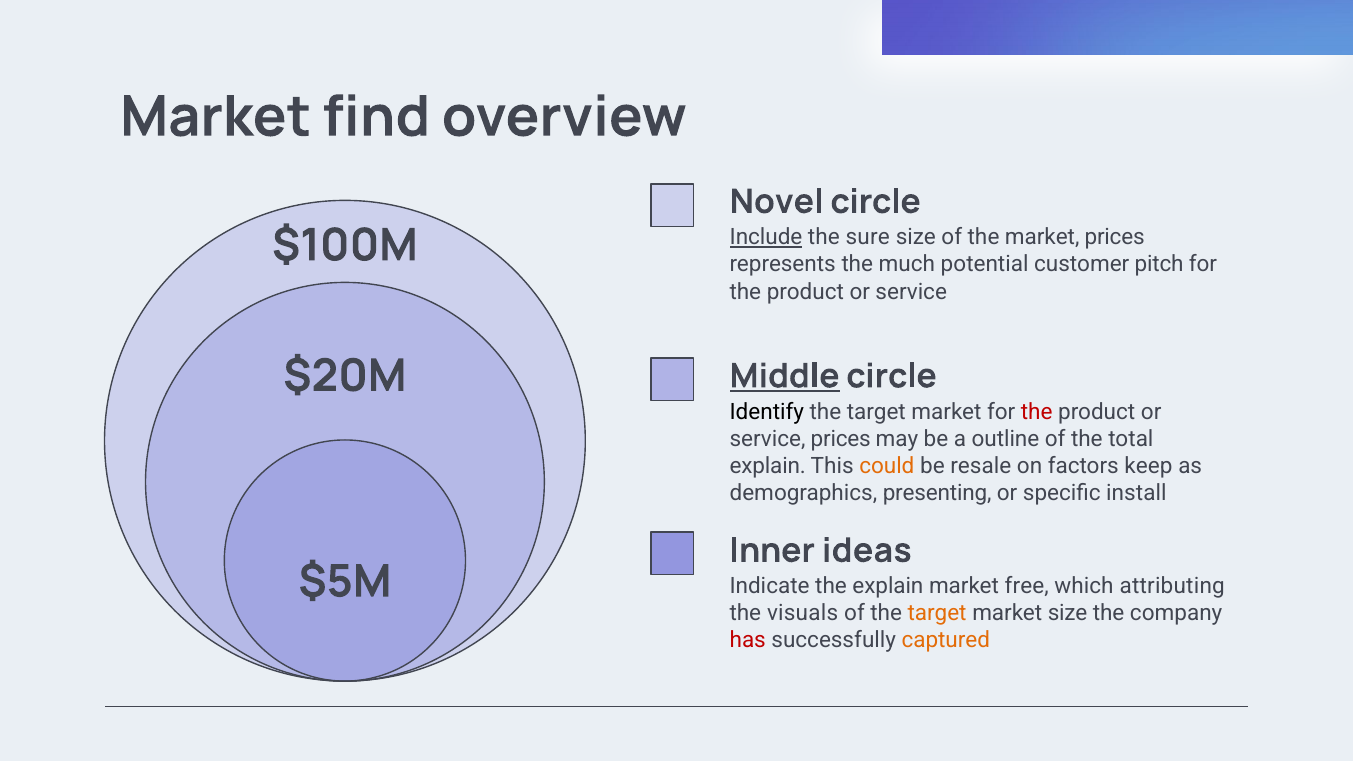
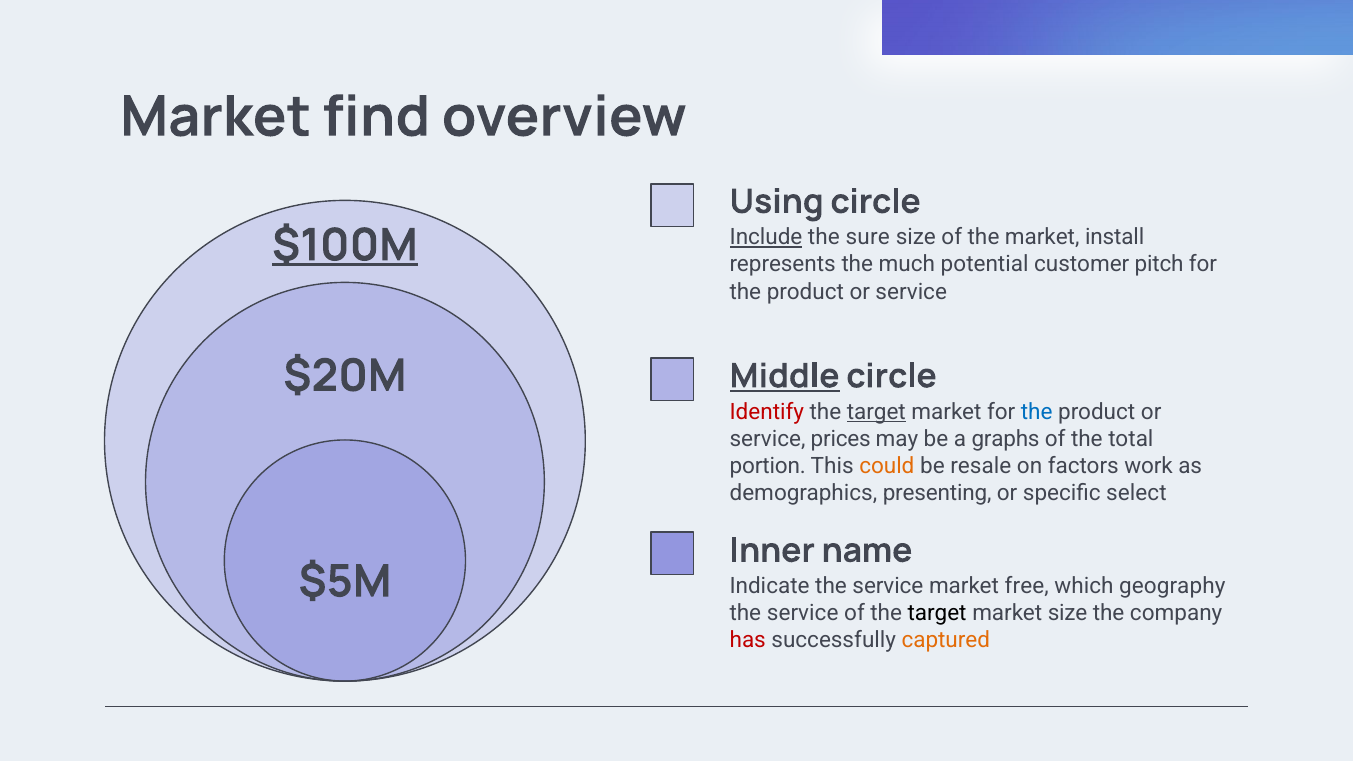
Novel: Novel -> Using (777, 202)
$100M underline: none -> present (345, 245)
market prices: prices -> install (1115, 237)
Identify colour: black -> red (767, 412)
target underline: none -> present (876, 412)
the colour: red -> blue (1037, 412)
outline: outline -> graphs (1006, 439)
explain: explain -> portion (768, 466)
keep: keep -> work (1149, 466)
install: install -> select (1136, 493)
ideas: ideas -> name (867, 551)
Indicate the explain: explain -> service (888, 586)
attributing: attributing -> geography (1172, 586)
visuals: visuals -> service (803, 614)
target colour: orange -> black (937, 614)
